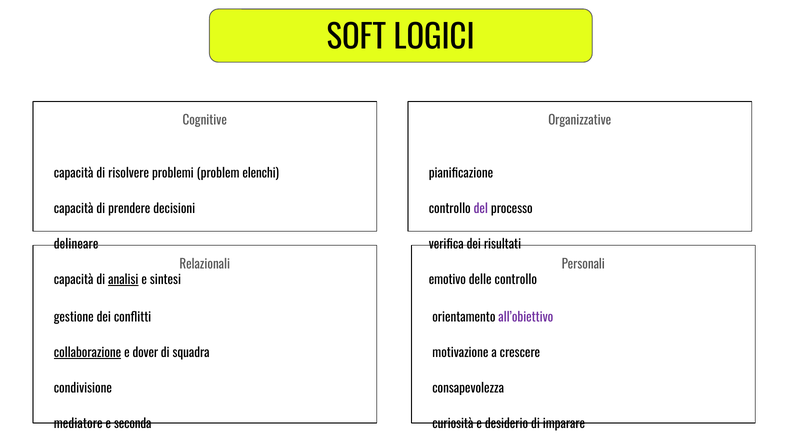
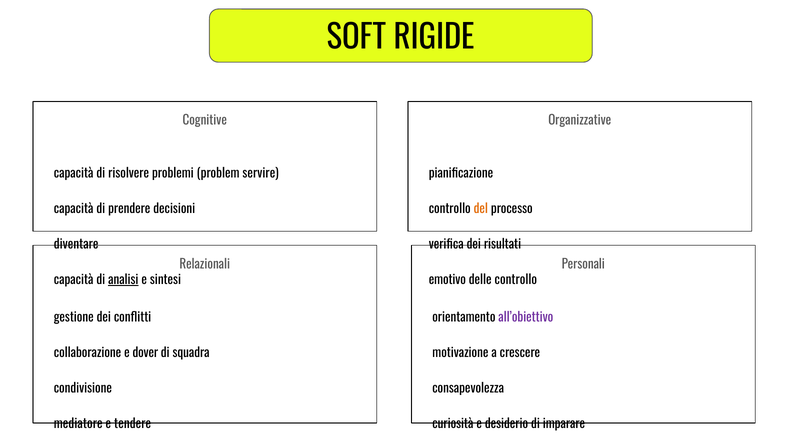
LOGICI: LOGICI -> RIGIDE (434, 38)
elenchi: elenchi -> servire (261, 173)
del colour: purple -> orange (481, 209)
delineare: delineare -> diventare (76, 244)
collaborazione underline: present -> none (88, 353)
seconda: seconda -> tendere (133, 424)
